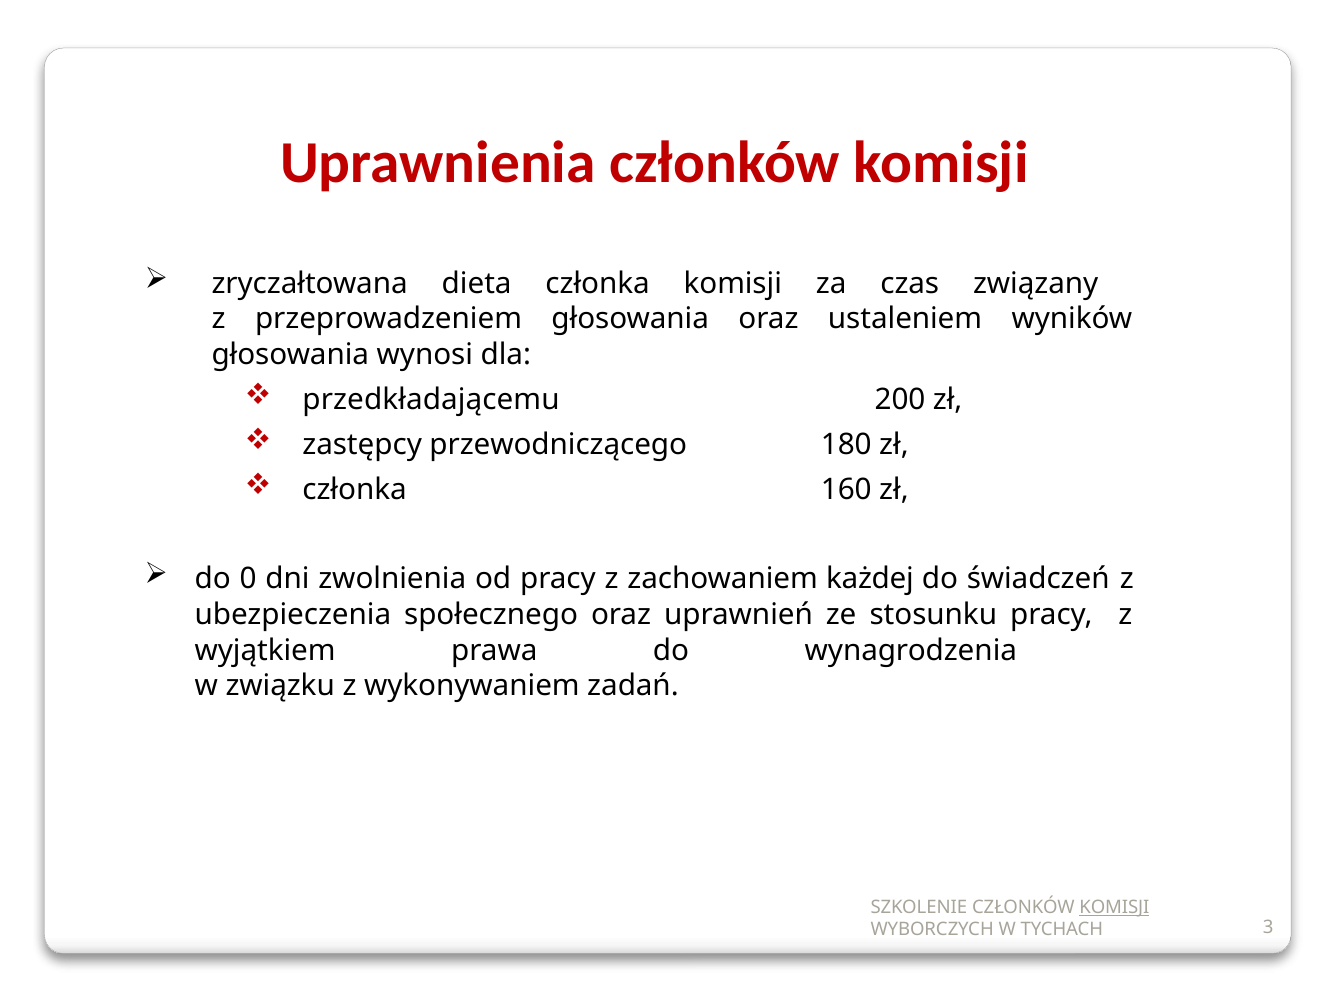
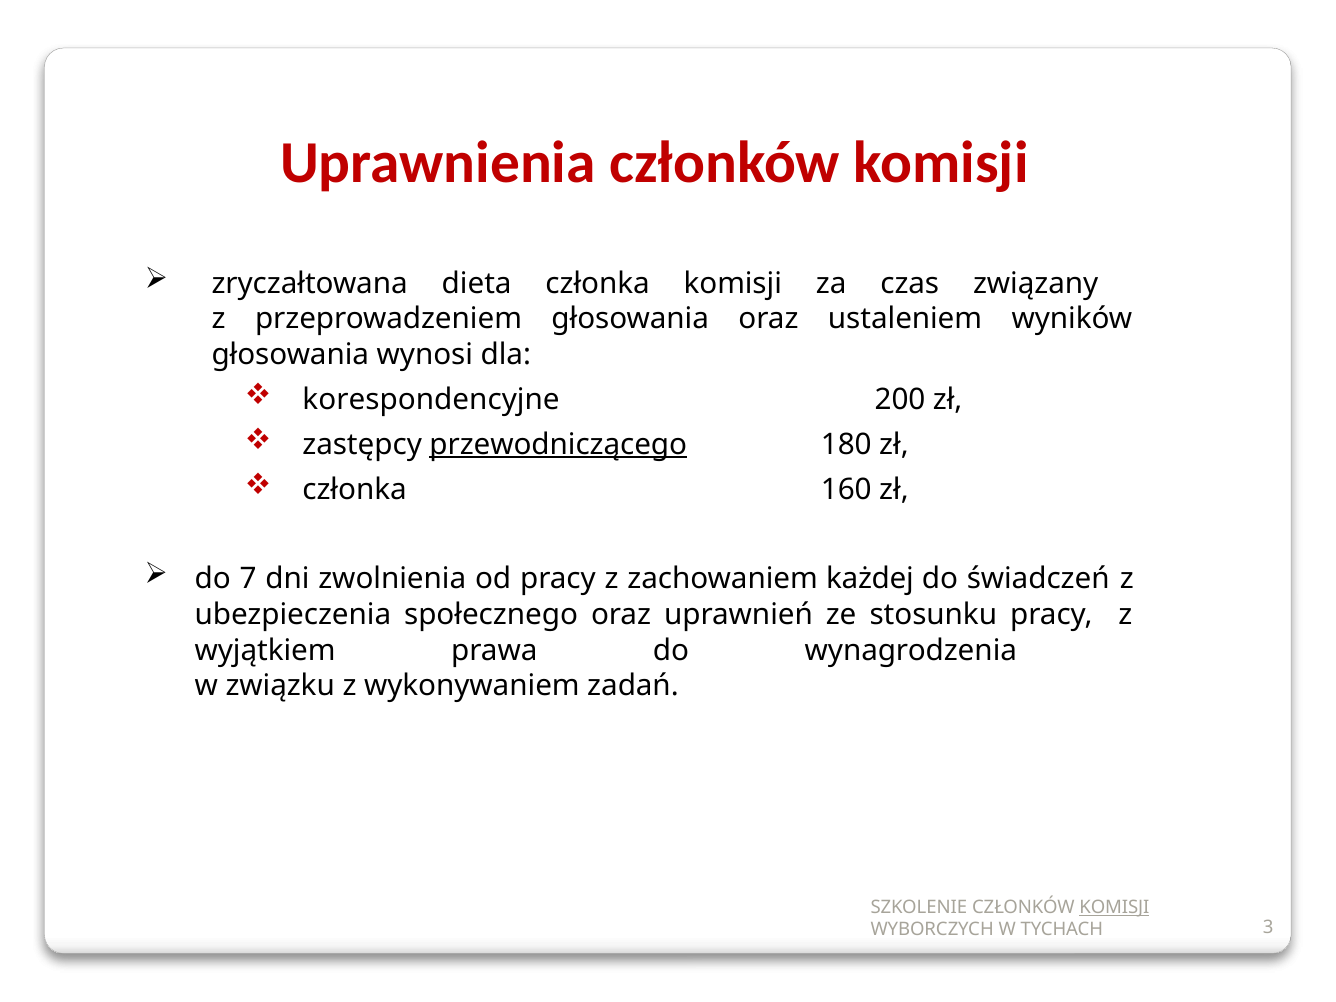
przedkładającemu: przedkładającemu -> korespondencyjne (431, 400)
przewodniczącego underline: none -> present (558, 444)
0: 0 -> 7 (248, 579)
